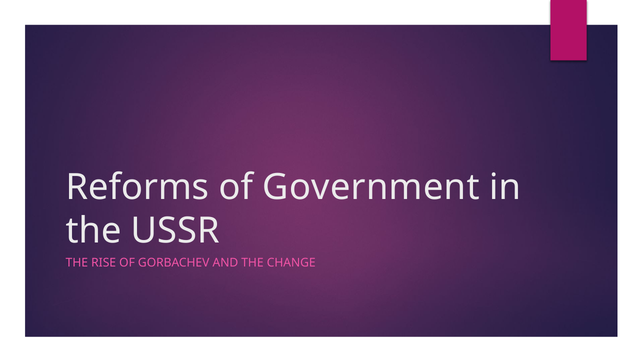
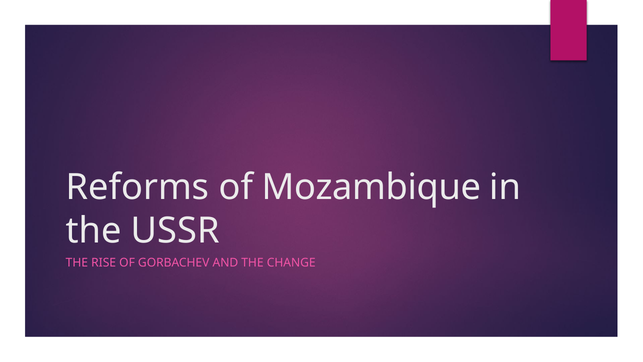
Government: Government -> Mozambique (371, 187)
